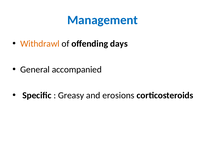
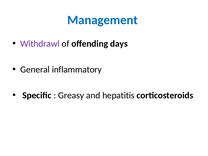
Withdrawl colour: orange -> purple (40, 44)
accompanied: accompanied -> inflammatory (77, 70)
erosions: erosions -> hepatitis (118, 95)
